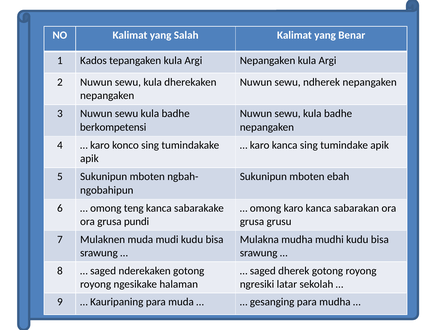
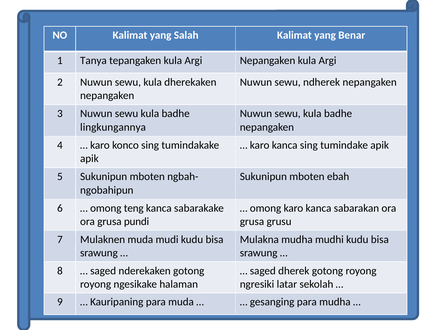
Kados: Kados -> Tanya (93, 60)
berkompetensi: berkompetensi -> lingkungannya (113, 127)
